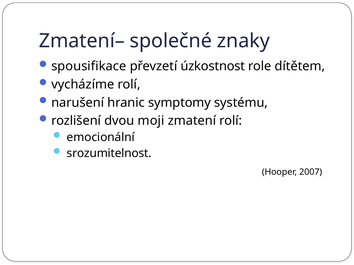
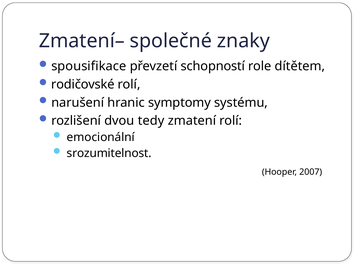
úzkostnost: úzkostnost -> schopností (213, 66)
vycházíme: vycházíme -> rodičovské (83, 85)
moji: moji -> tedy (151, 121)
